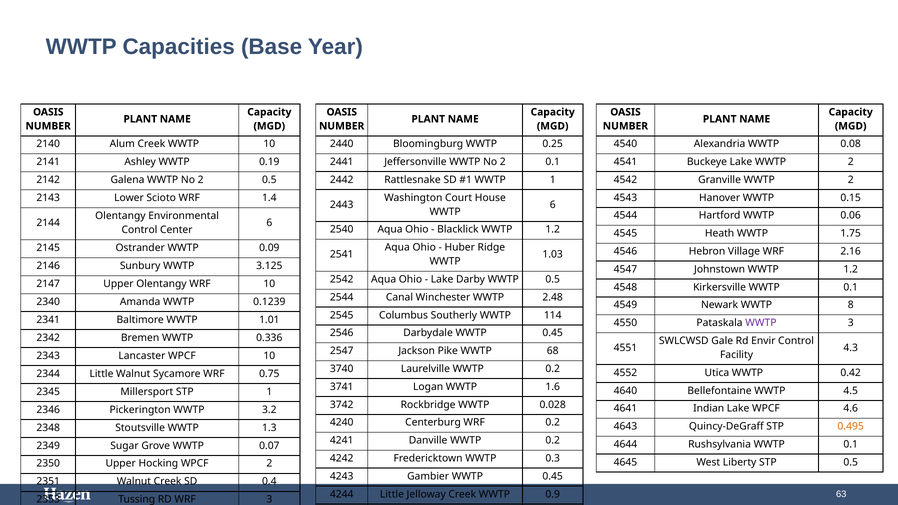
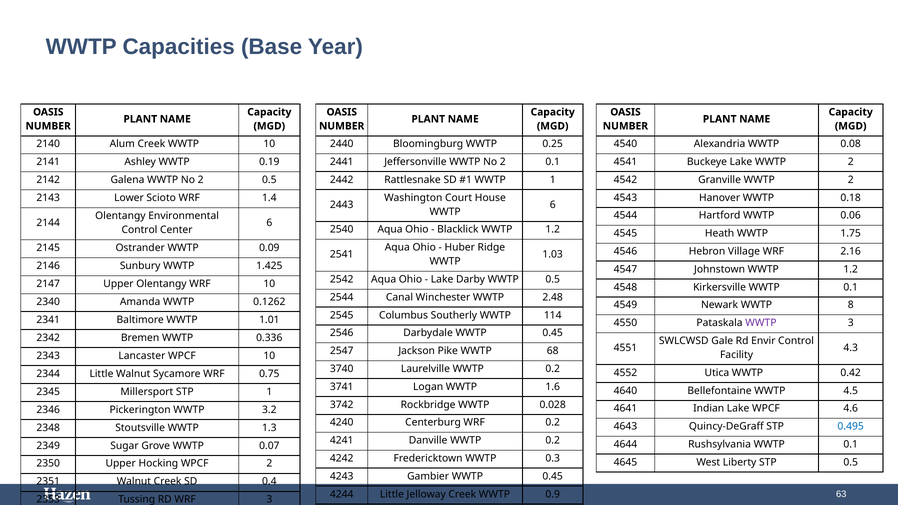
0.15: 0.15 -> 0.18 (851, 198)
3.125: 3.125 -> 1.425 (269, 266)
0.1239: 0.1239 -> 0.1262 (269, 302)
0.495 colour: orange -> blue (851, 427)
